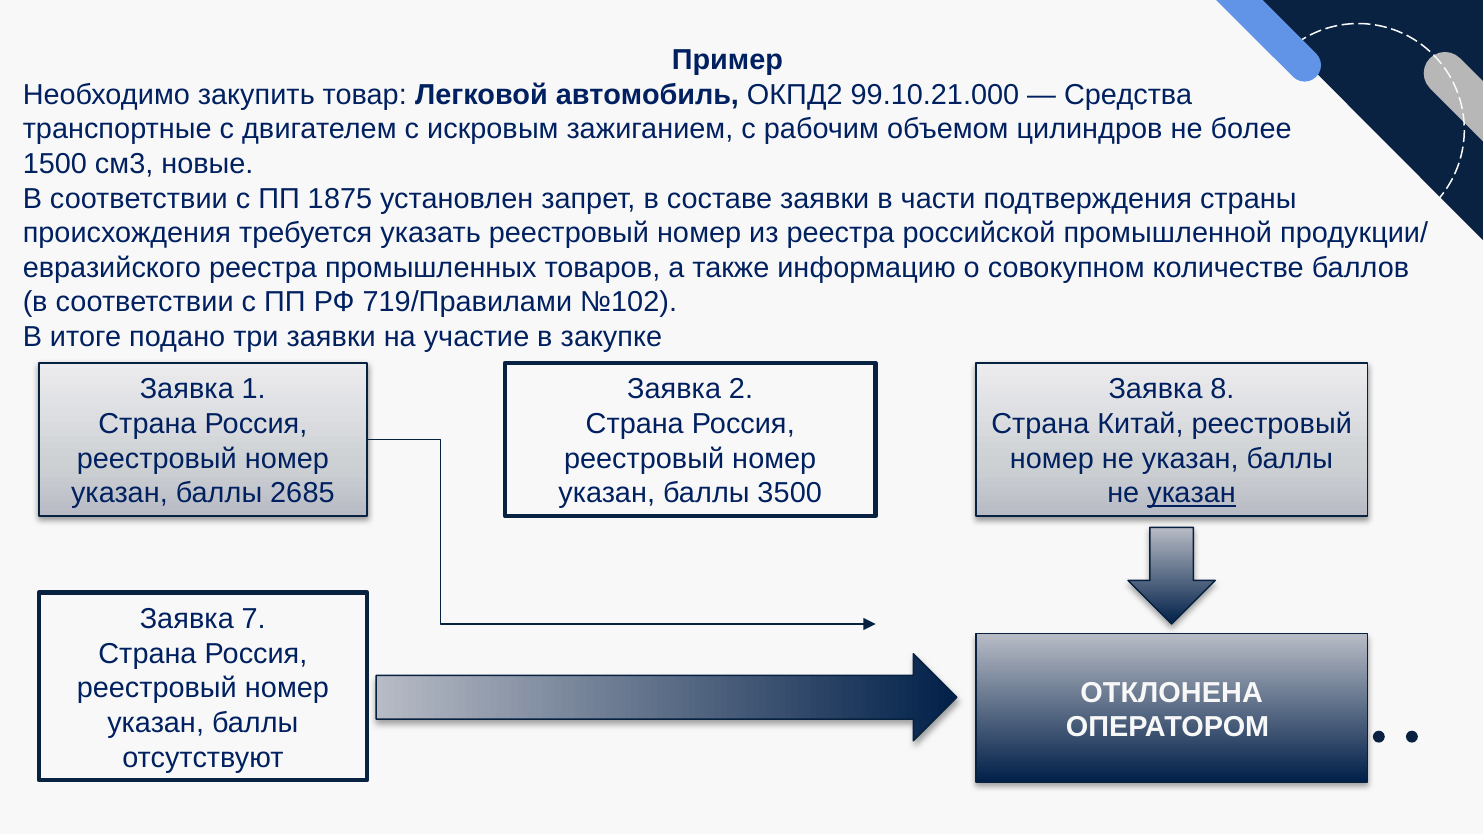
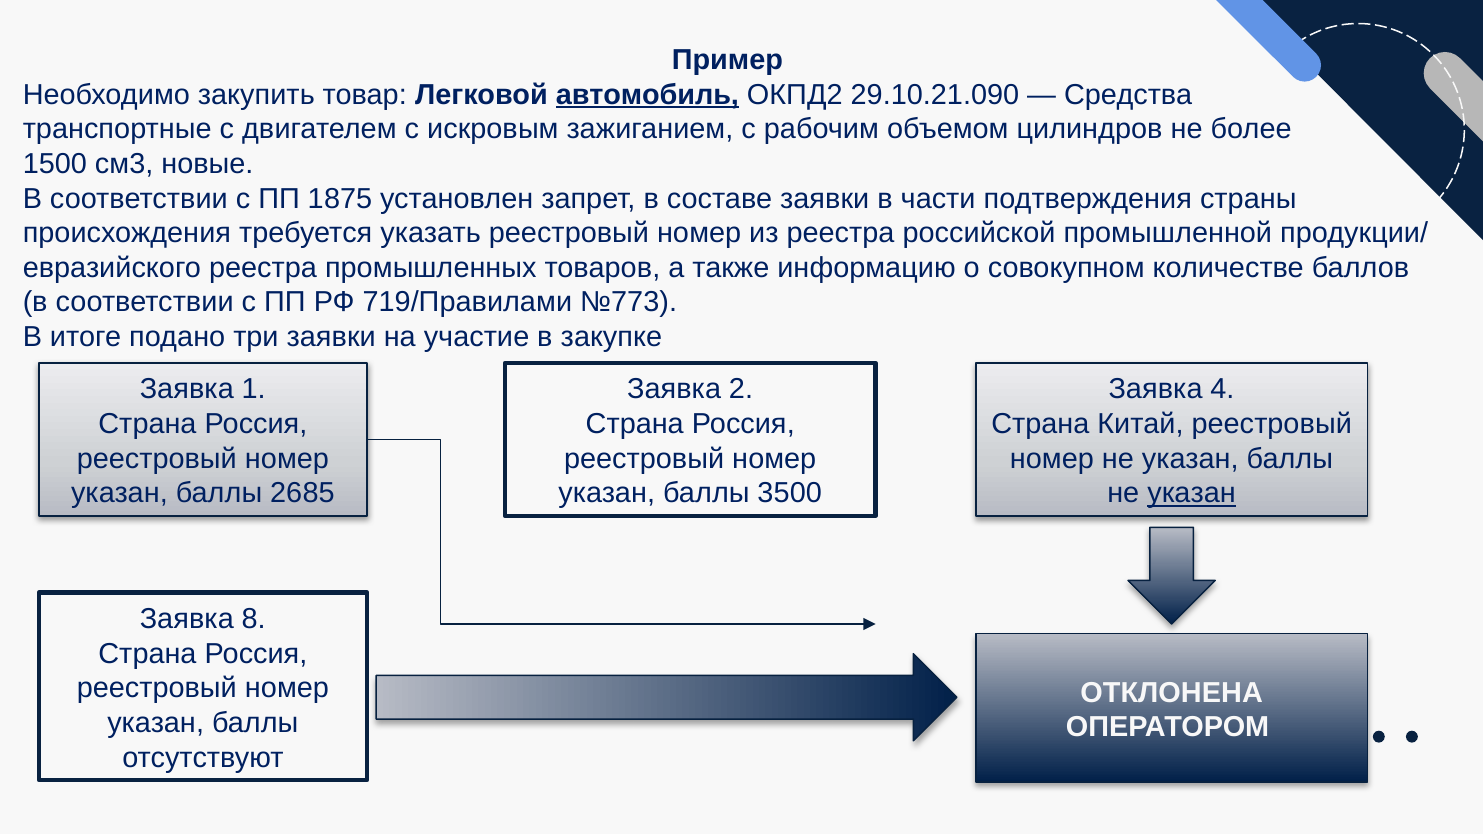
автомобиль underline: none -> present (647, 95)
99.10.21.000: 99.10.21.000 -> 29.10.21.090 (935, 95)
№102: №102 -> №773 (629, 303)
8: 8 -> 4 (1222, 390)
7: 7 -> 8 (254, 619)
